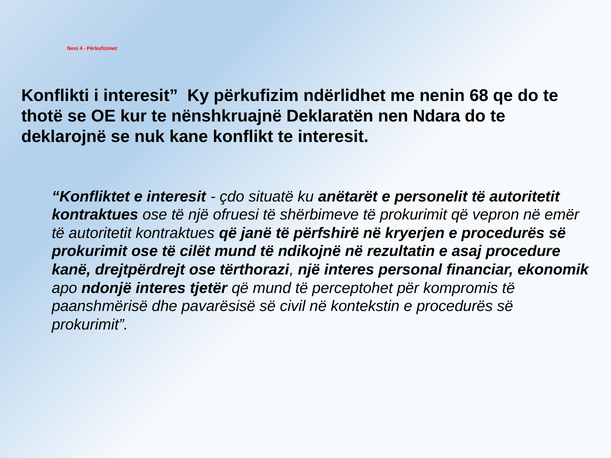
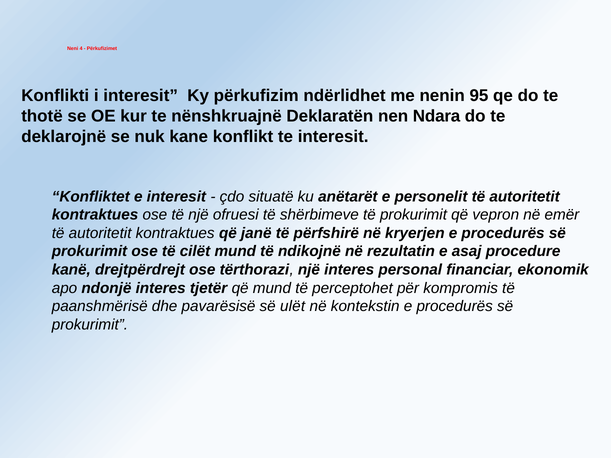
68: 68 -> 95 (479, 96)
civil: civil -> ulët (293, 307)
